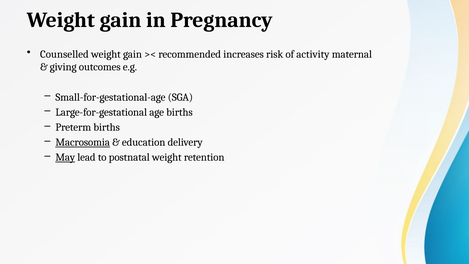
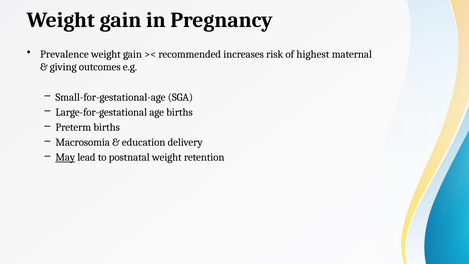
Counselled: Counselled -> Prevalence (64, 54)
activity: activity -> highest (313, 54)
Macrosomia underline: present -> none (83, 142)
